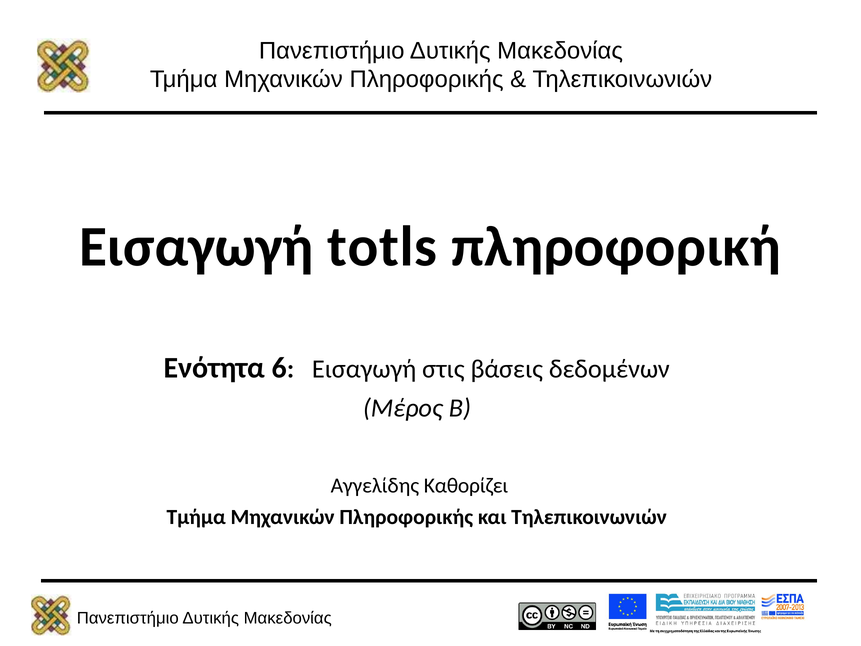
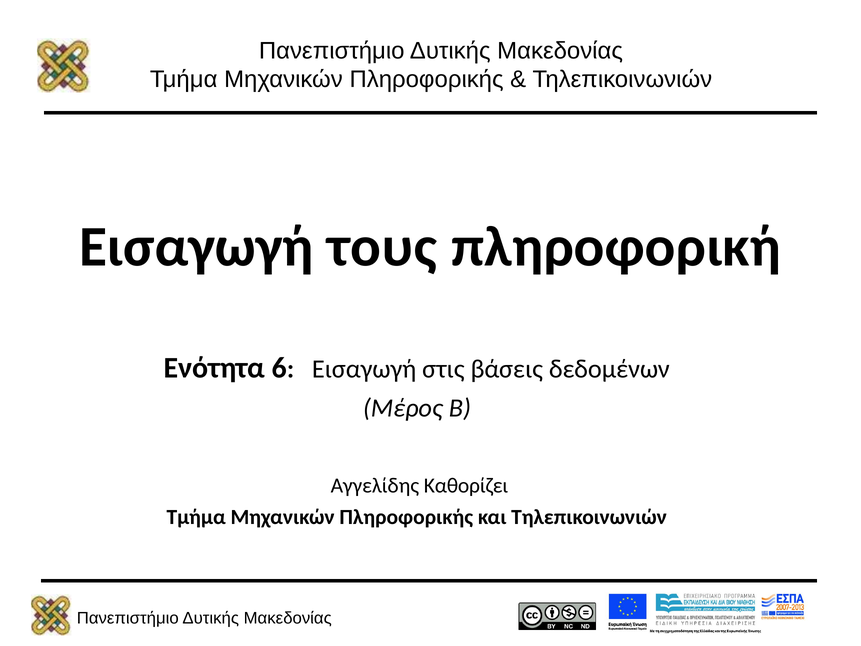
totls: totls -> τους (382, 247)
